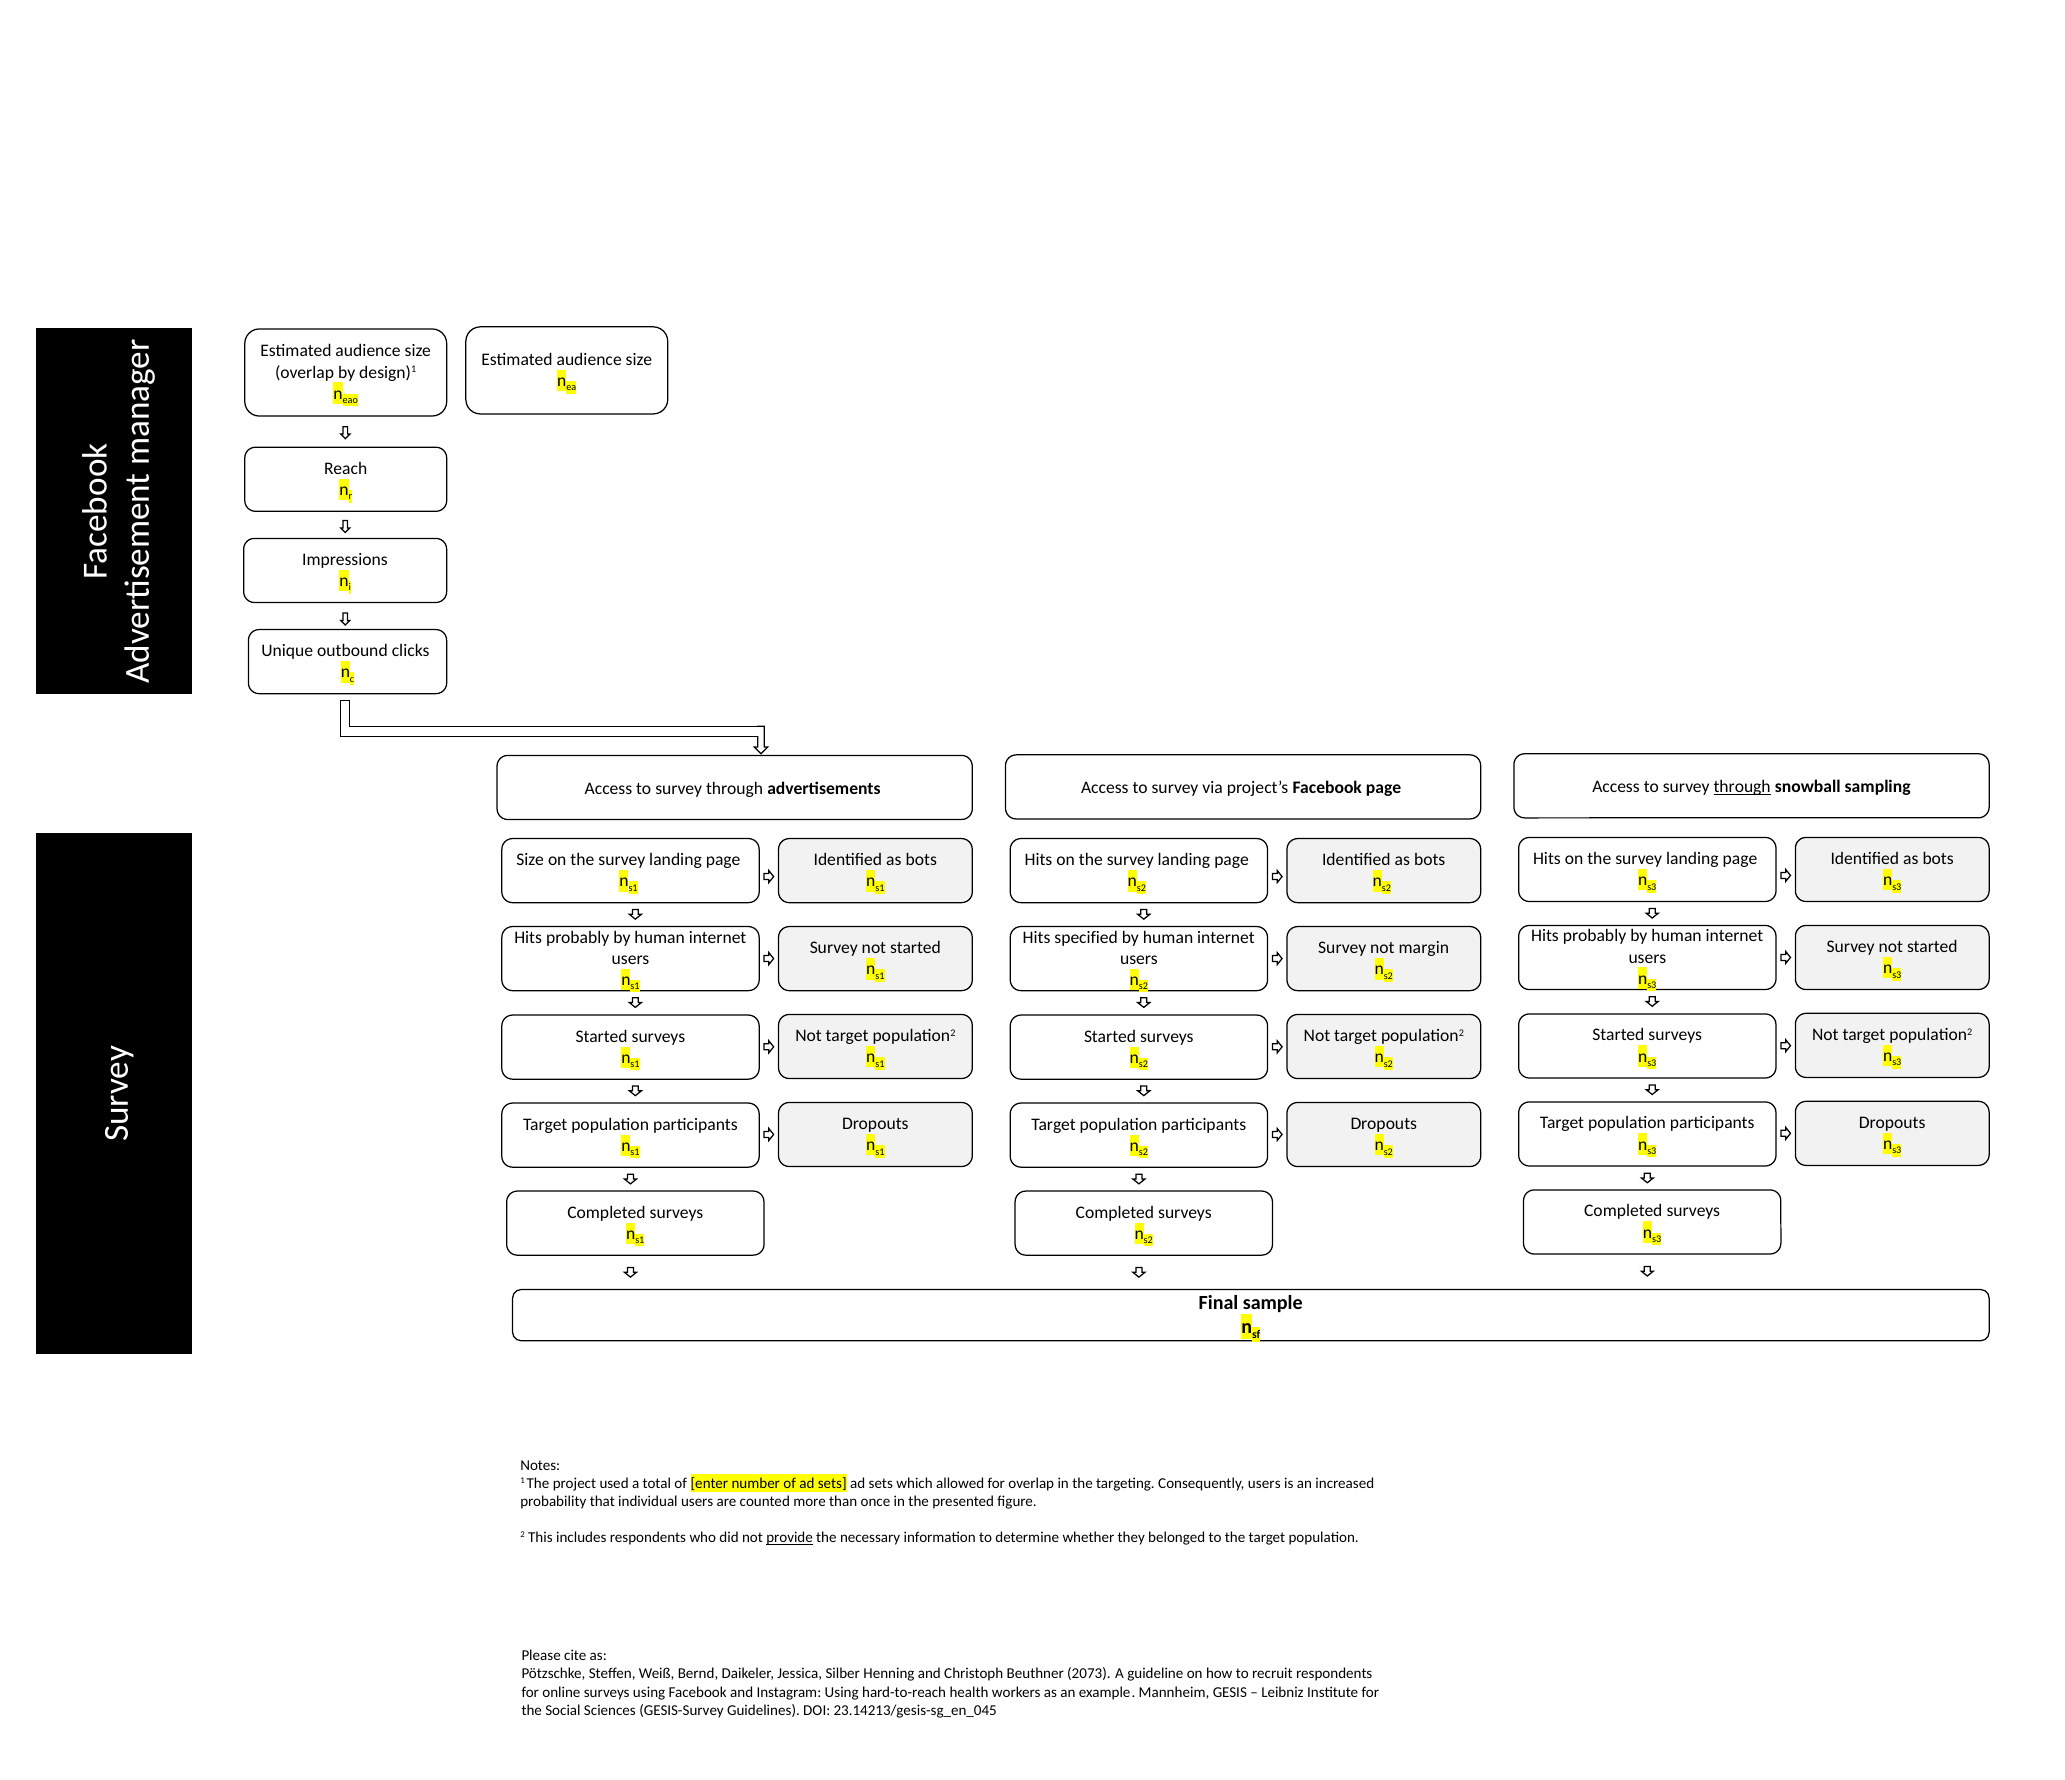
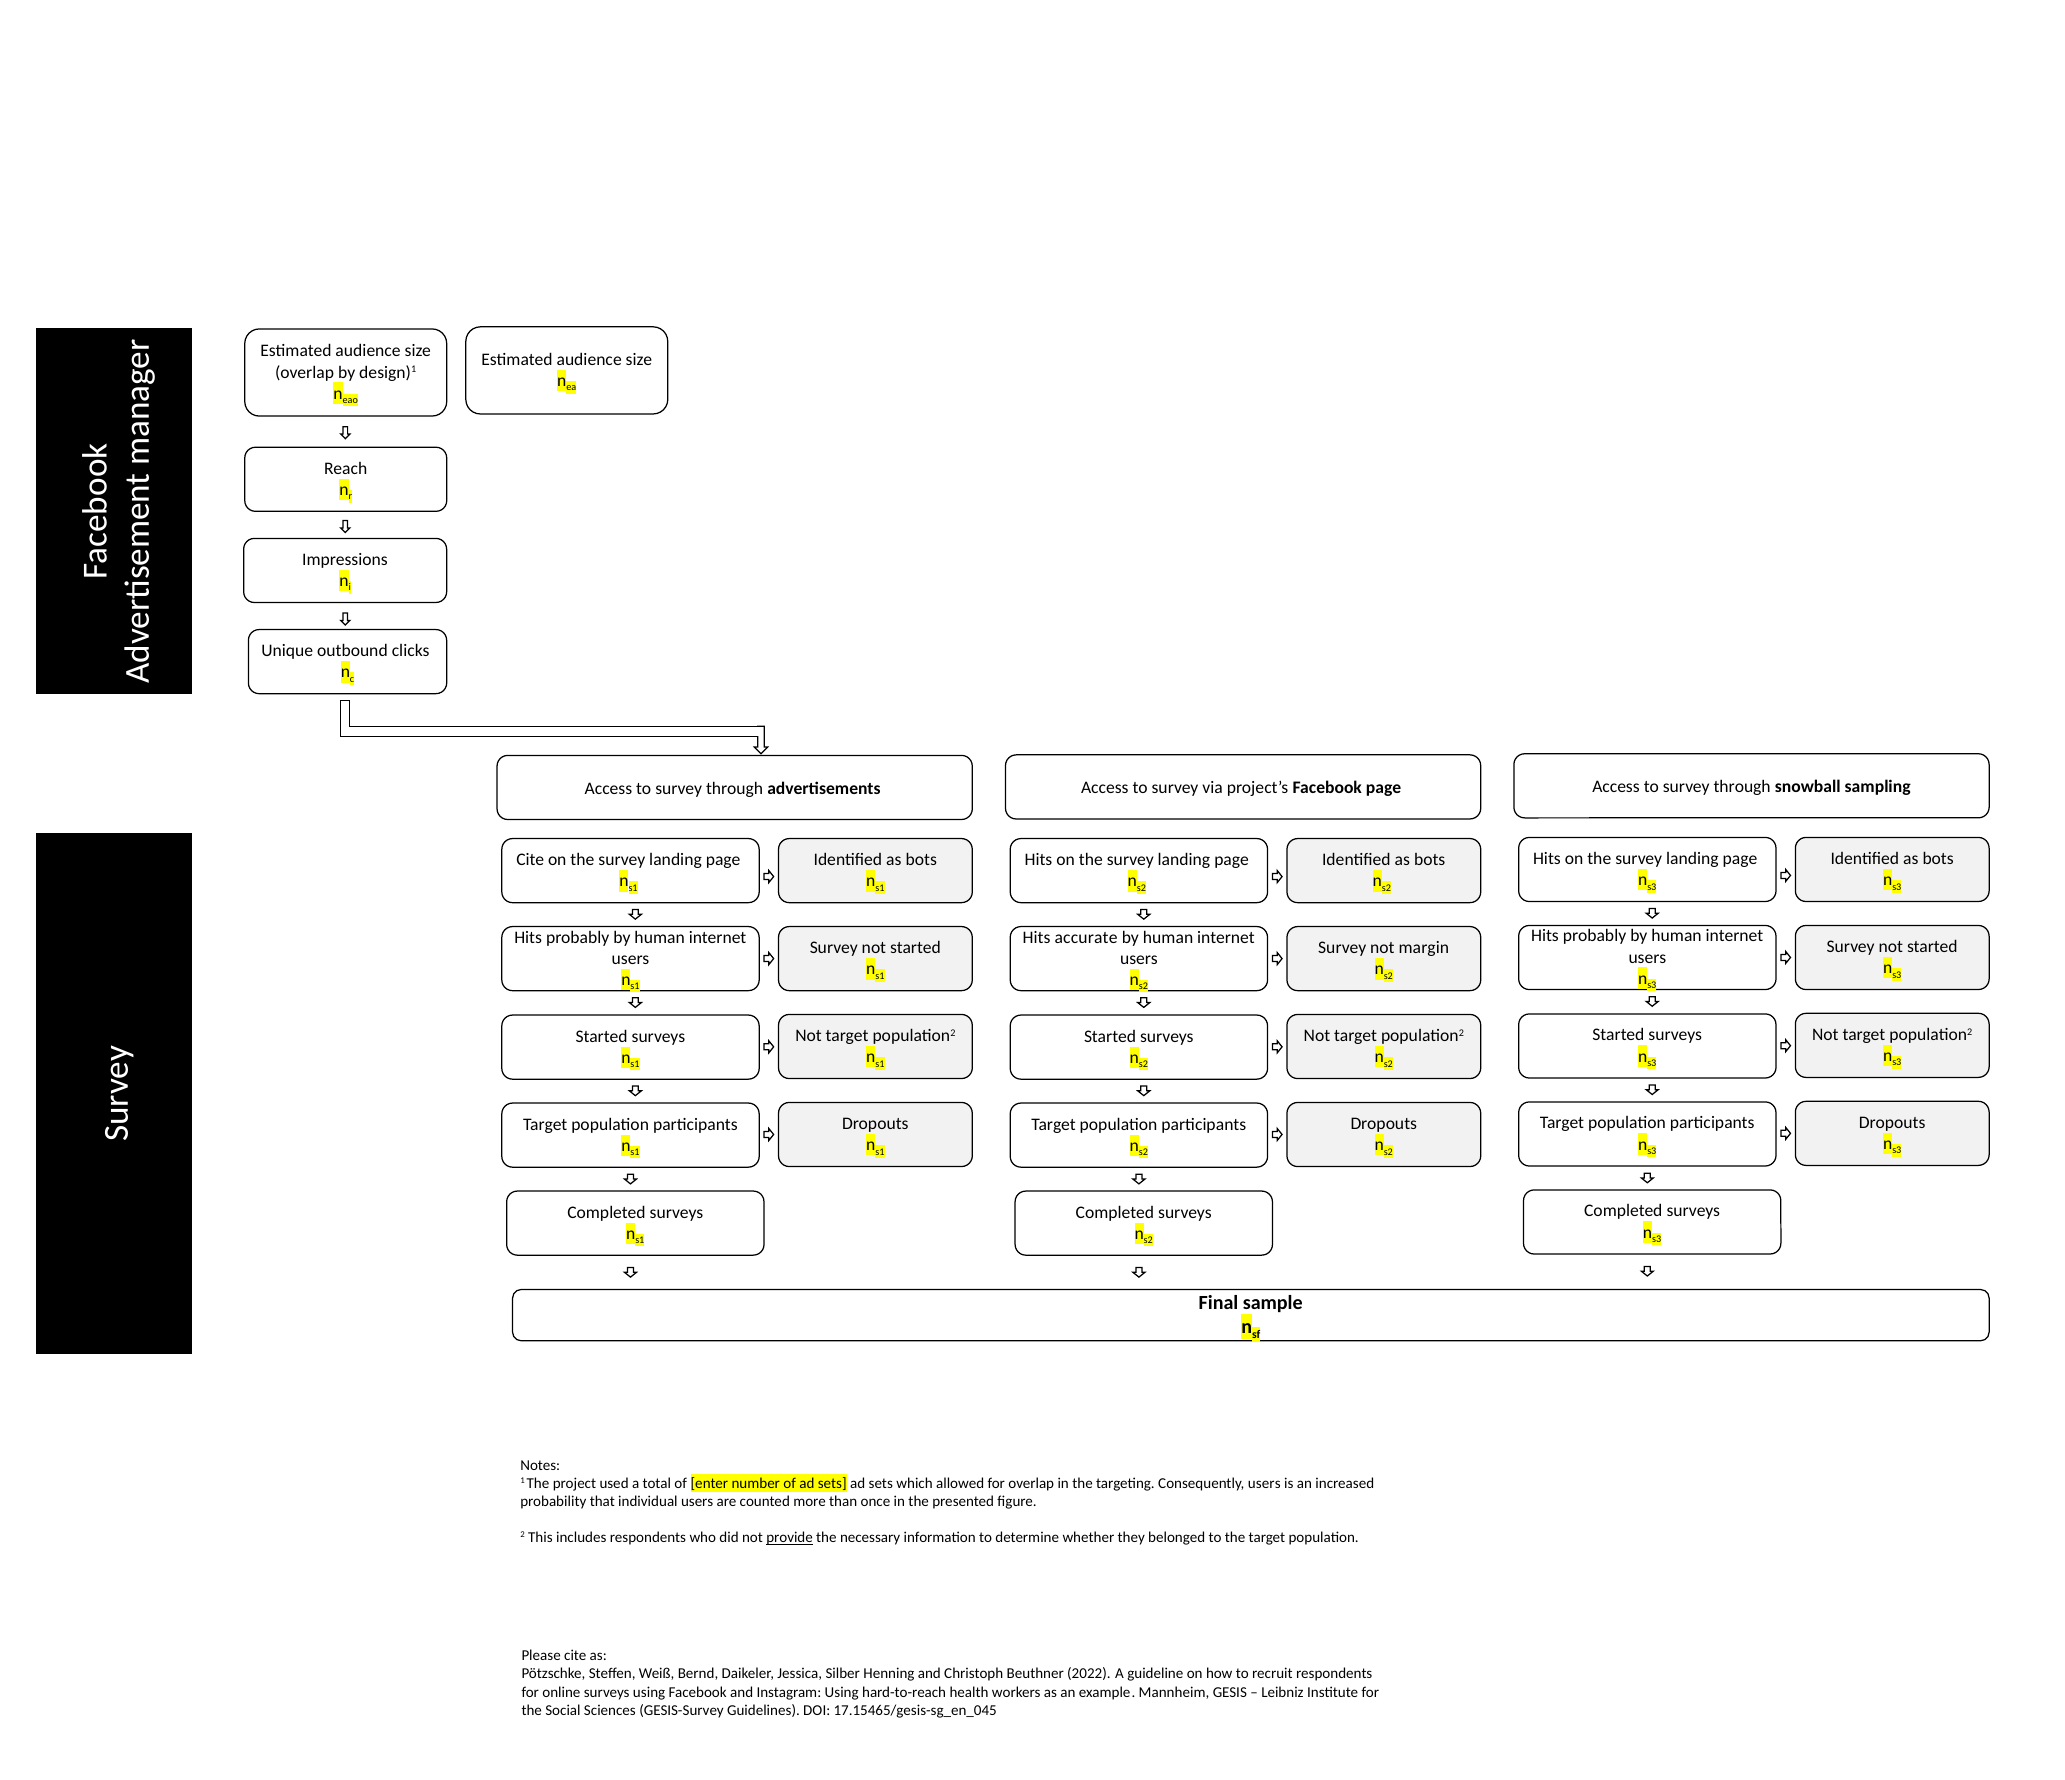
through underline: present -> none (1742, 787)
Size: Size -> Cite (530, 860)
specified: specified -> accurate (1086, 937)
2073: 2073 -> 2022 (1089, 1674)
23.14213/gesis-sg_en_045: 23.14213/gesis-sg_en_045 -> 17.15465/gesis-sg_en_045 (915, 1710)
